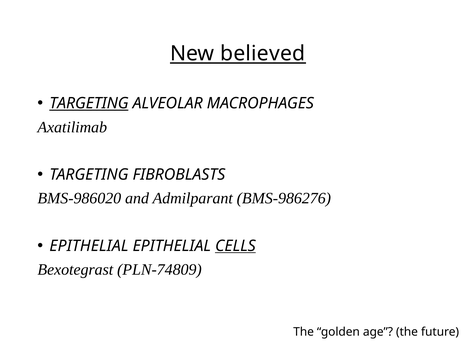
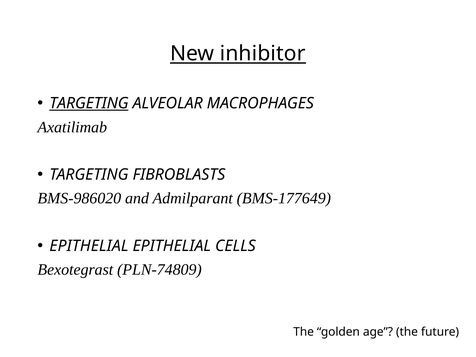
believed: believed -> inhibitor (263, 53)
BMS‑986276: BMS‑986276 -> BMS‑177649 (284, 198)
CELLS underline: present -> none (235, 246)
